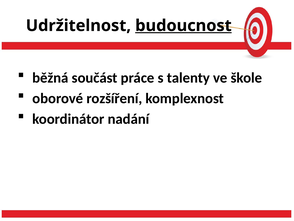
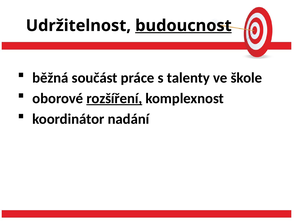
rozšíření underline: none -> present (114, 98)
